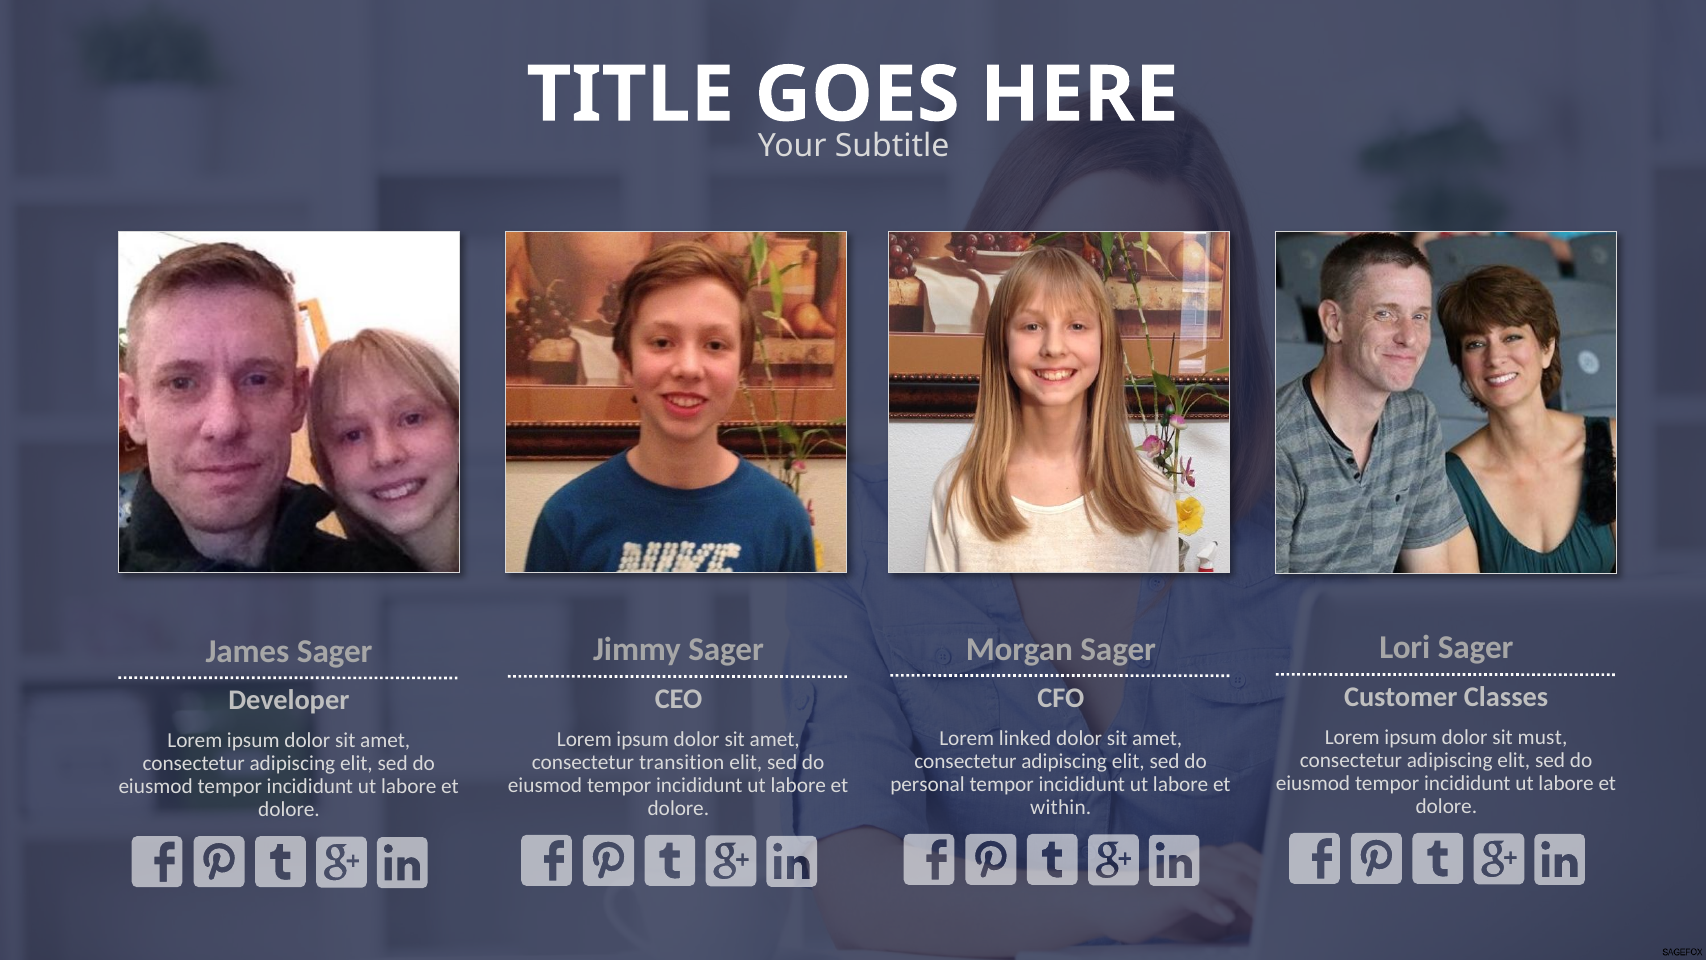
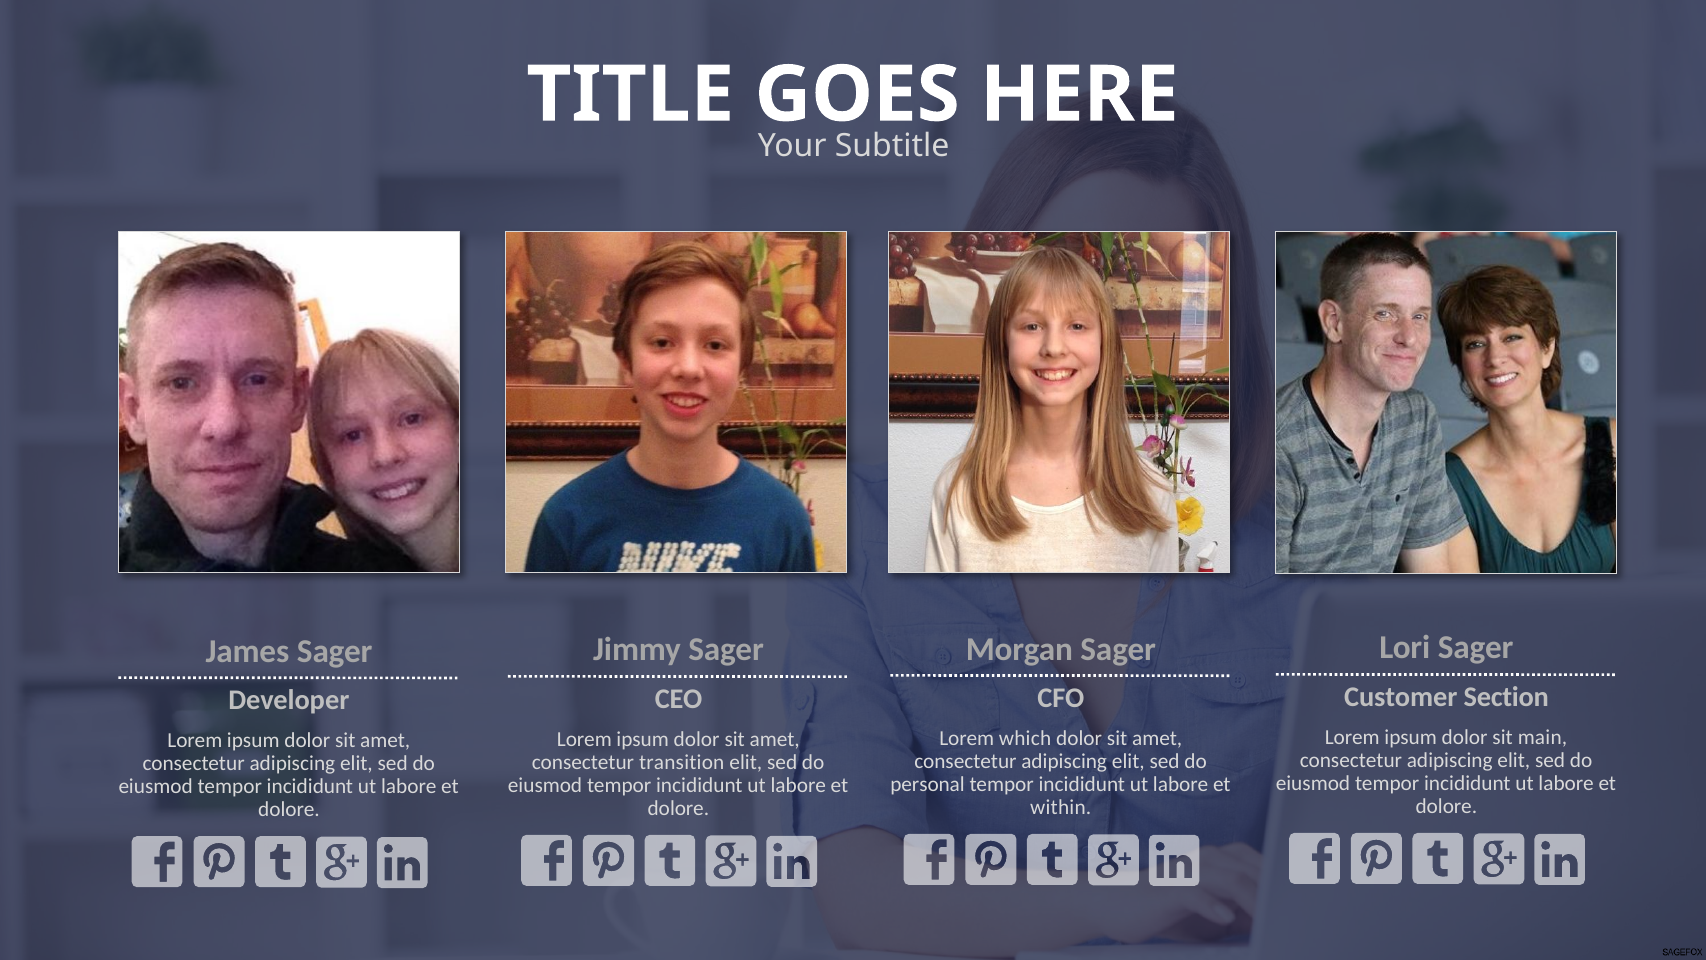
Classes: Classes -> Section (1506, 697)
must: must -> main (1542, 737)
linked: linked -> which (1025, 738)
